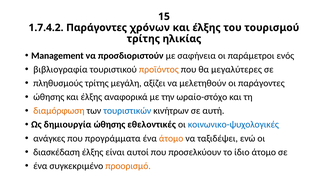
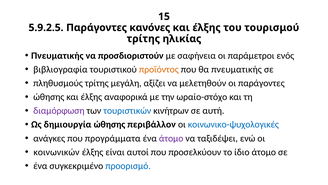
1.7.4.2: 1.7.4.2 -> 5.9.2.5 (46, 28)
χρόνων: χρόνων -> κανόνες (150, 28)
Management: Management -> Πνευματικής (57, 55)
θα μεγαλύτερες: μεγαλύτερες -> πνευματικής (236, 69)
διαμόρφωση colour: orange -> purple (59, 110)
εθελοντικές: εθελοντικές -> περιβάλλον (152, 124)
άτομο colour: orange -> purple (171, 138)
διασκέδαση: διασκέδαση -> κοινωνικών (56, 152)
προορισμό colour: orange -> blue (128, 165)
